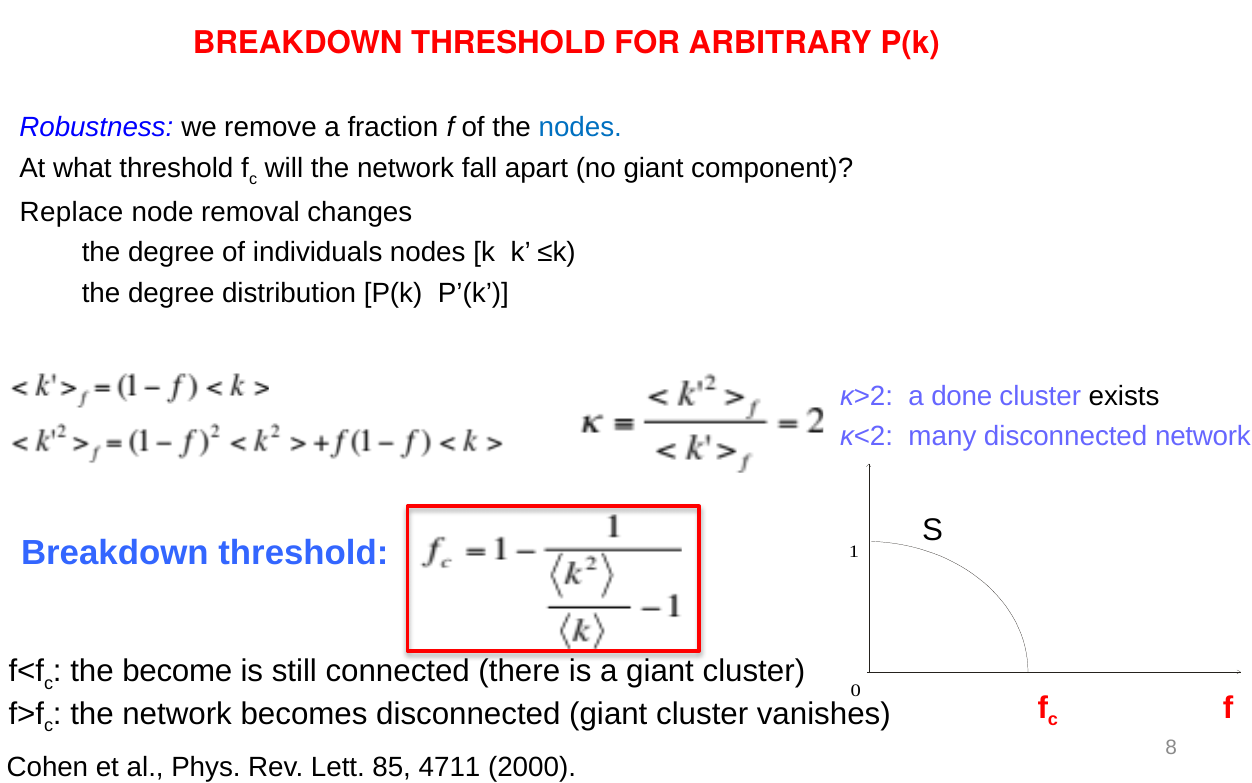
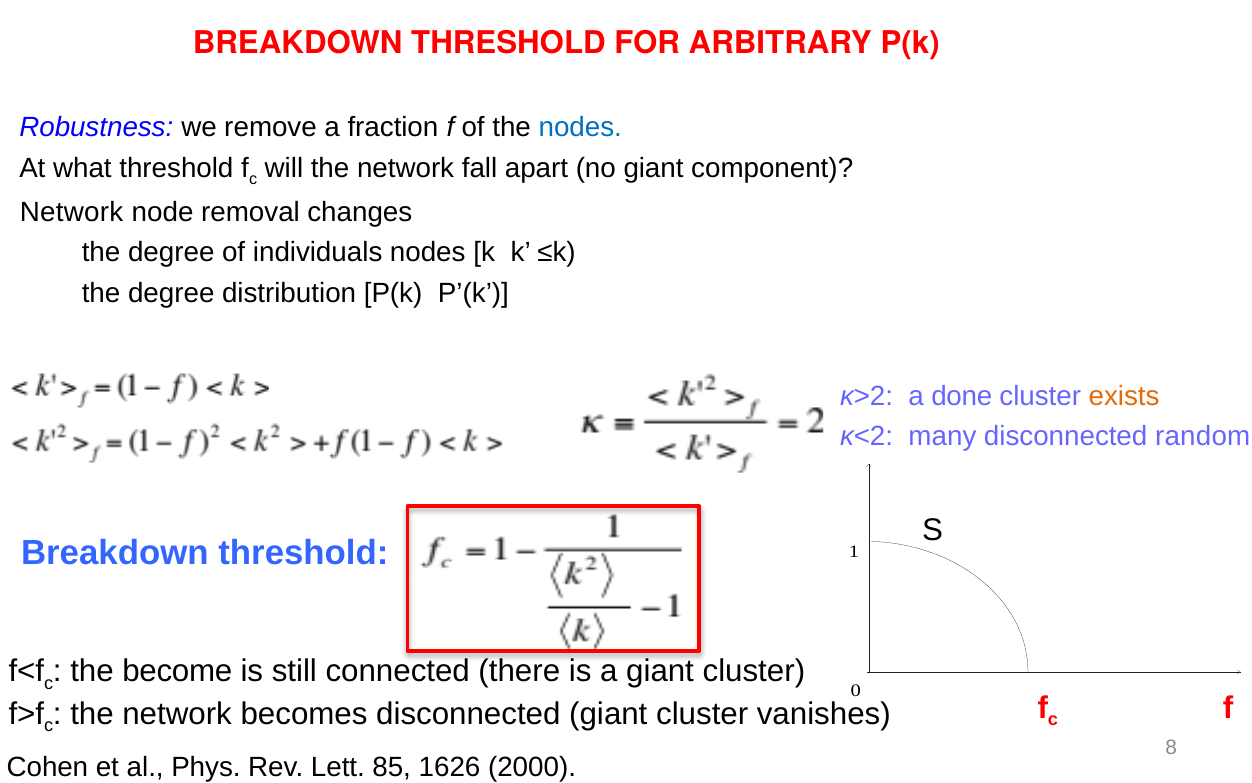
Replace: Replace -> Network (72, 213)
exists colour: black -> orange (1124, 396)
disconnected network: network -> random (1203, 436)
4711: 4711 -> 1626 (450, 766)
